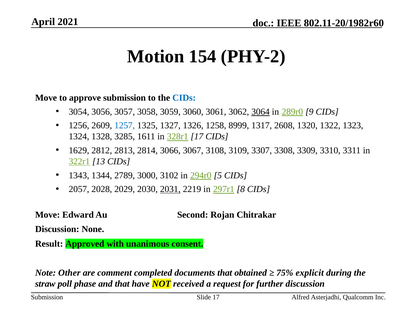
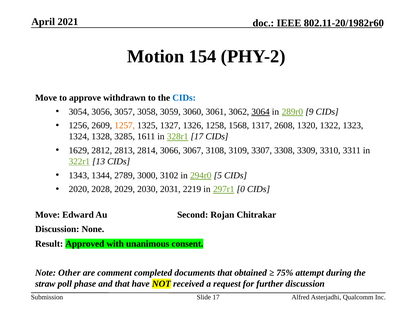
approve submission: submission -> withdrawn (124, 98)
1257 colour: blue -> orange (125, 125)
8999: 8999 -> 1568 (239, 125)
2057: 2057 -> 2020 (79, 189)
2031 underline: present -> none (170, 189)
8: 8 -> 0 (241, 189)
explicit: explicit -> attempt (310, 272)
